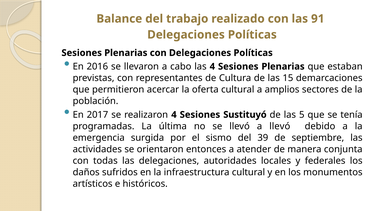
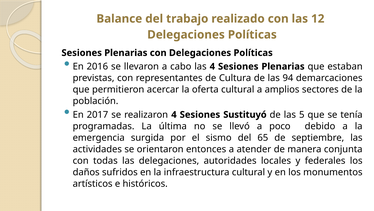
91: 91 -> 12 (318, 19)
15: 15 -> 94 (288, 78)
a llevó: llevó -> poco (280, 126)
39: 39 -> 65 (263, 137)
